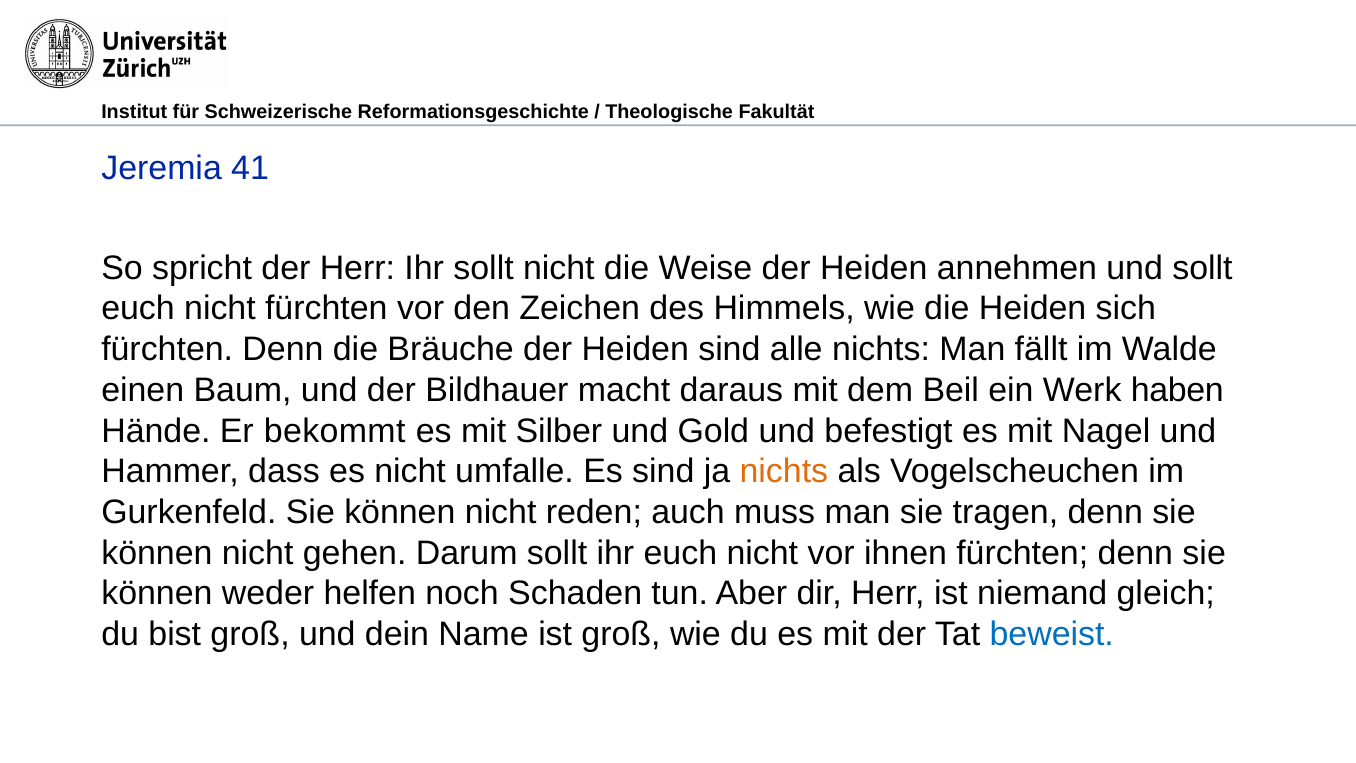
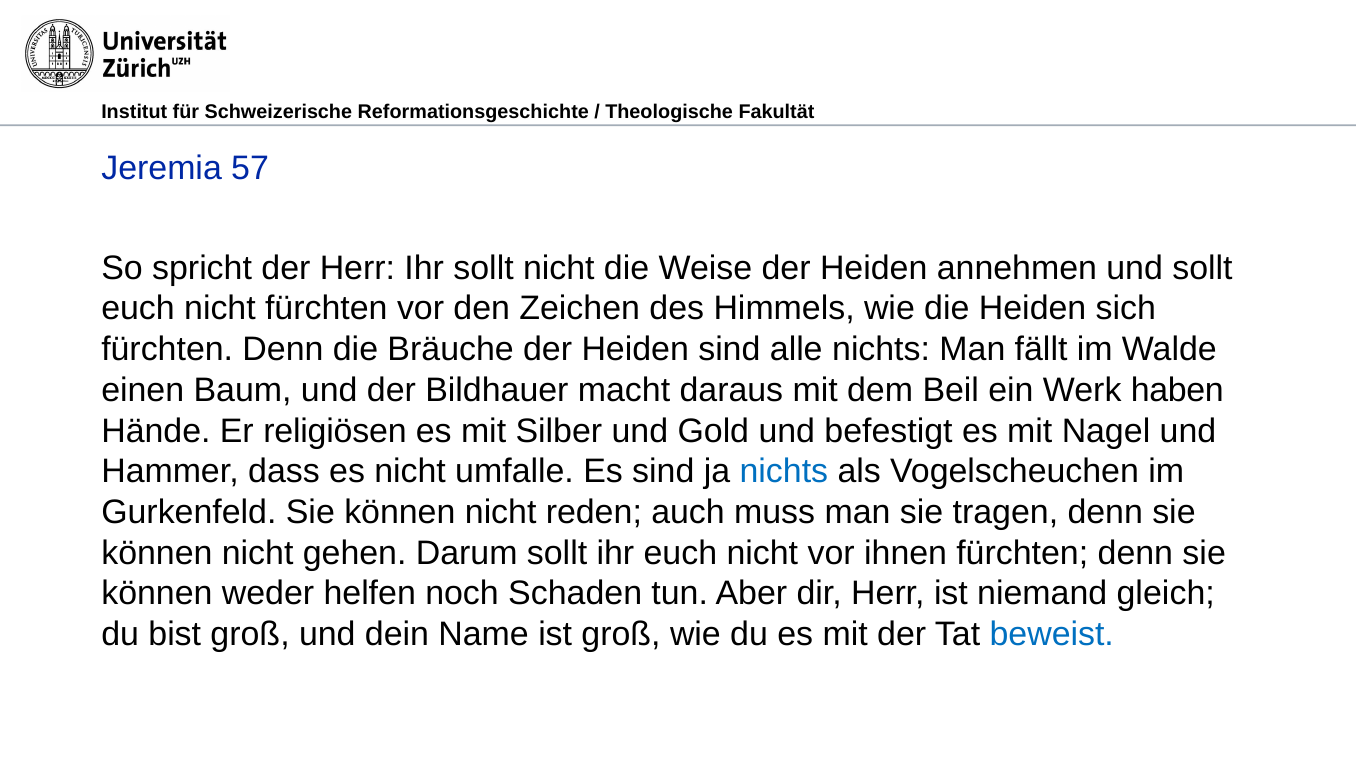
41: 41 -> 57 (250, 168)
bekommt: bekommt -> religiösen (335, 431)
nichts colour: orange -> blue (784, 471)
